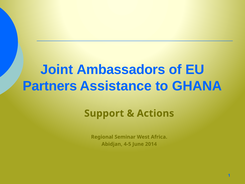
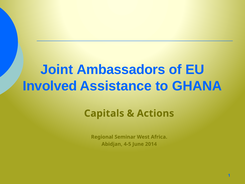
Partners: Partners -> Involved (50, 86)
Support: Support -> Capitals (104, 113)
